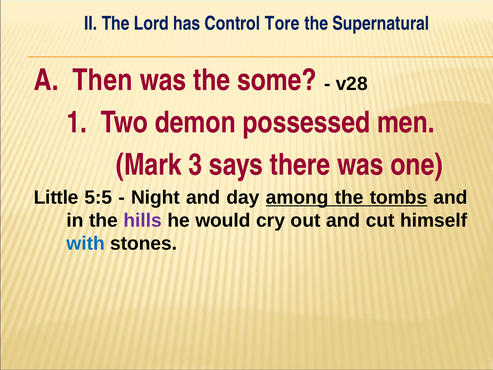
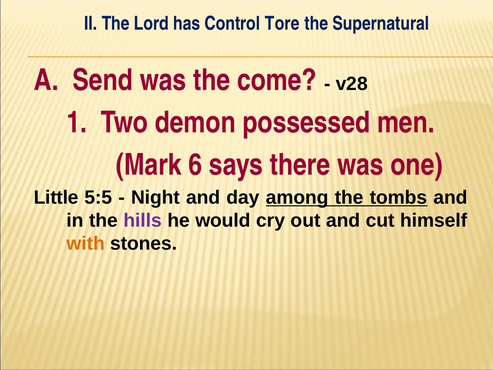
Then: Then -> Send (103, 80)
some: some -> come (277, 80)
3: 3 -> 6 (195, 165)
with colour: blue -> orange (86, 243)
